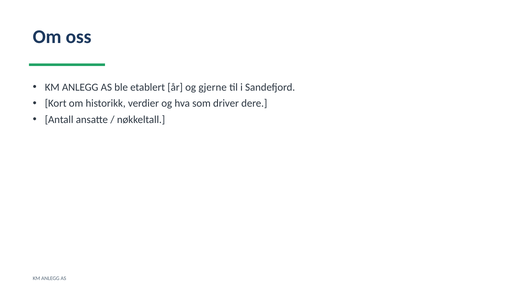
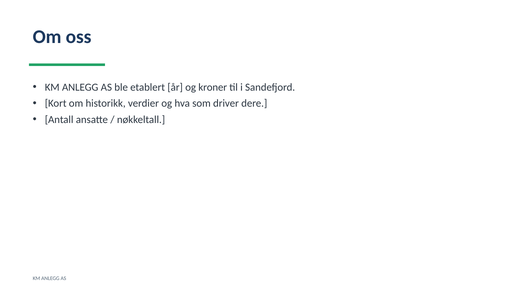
gjerne: gjerne -> kroner (213, 87)
